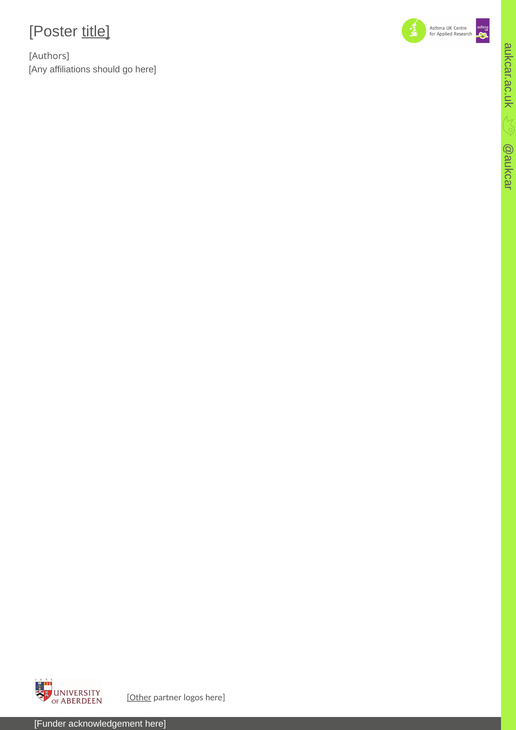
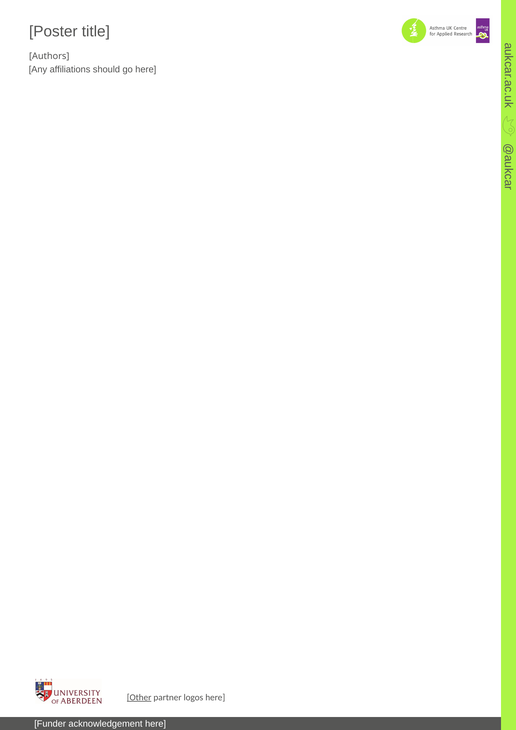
title underline: present -> none (96, 31)
